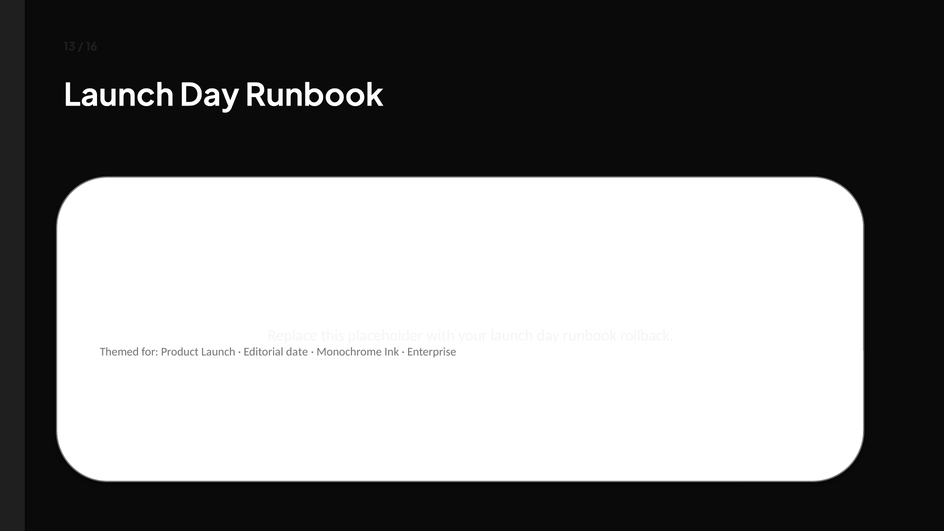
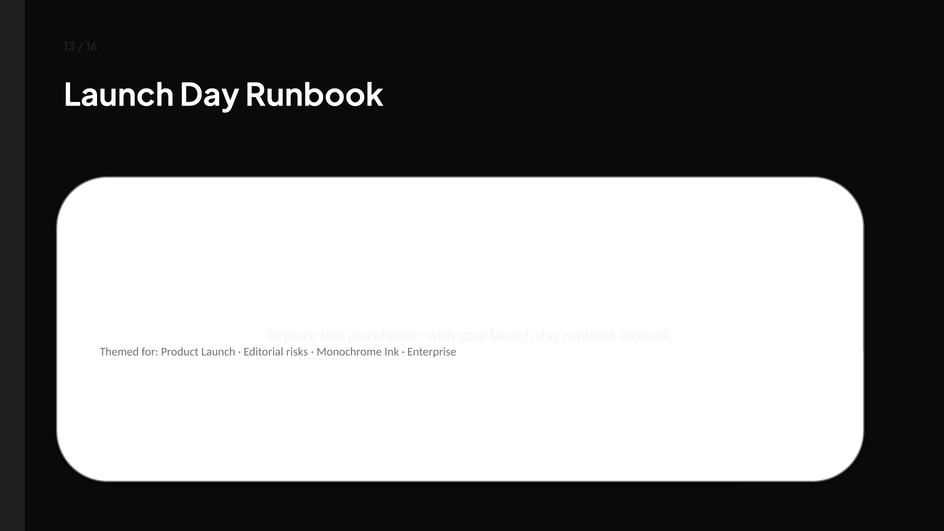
date: date -> risks (297, 352)
